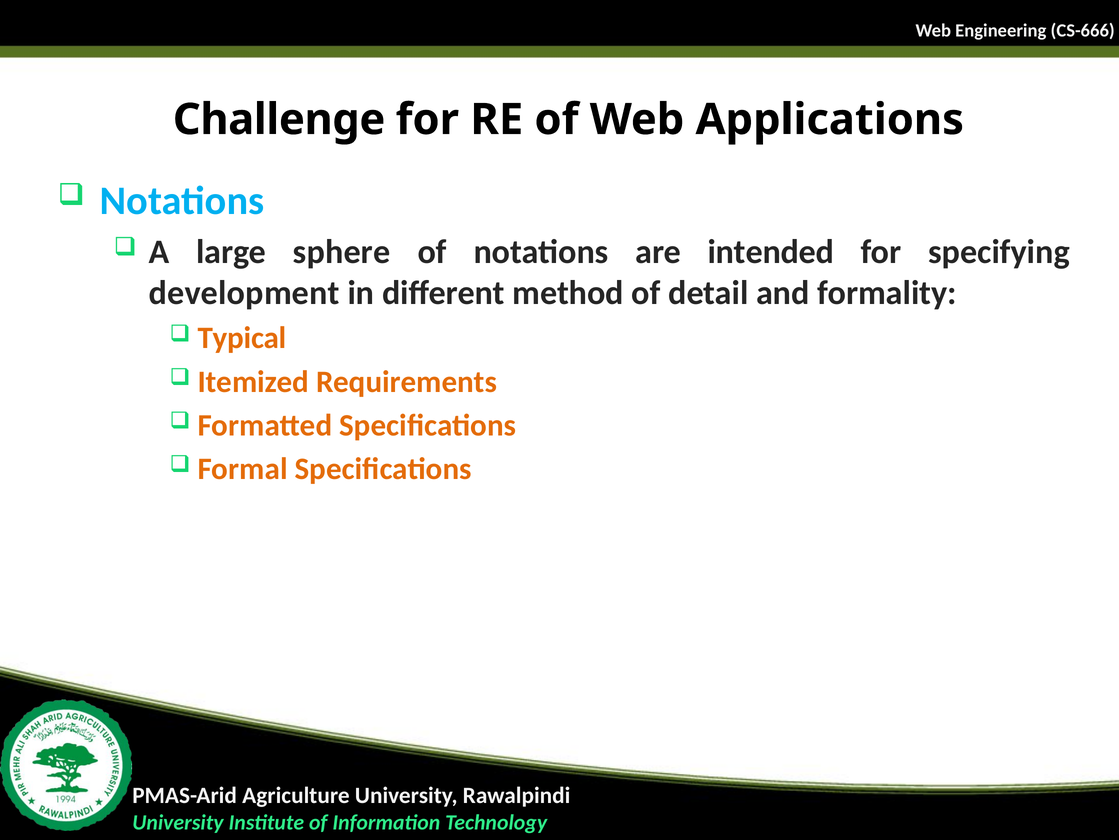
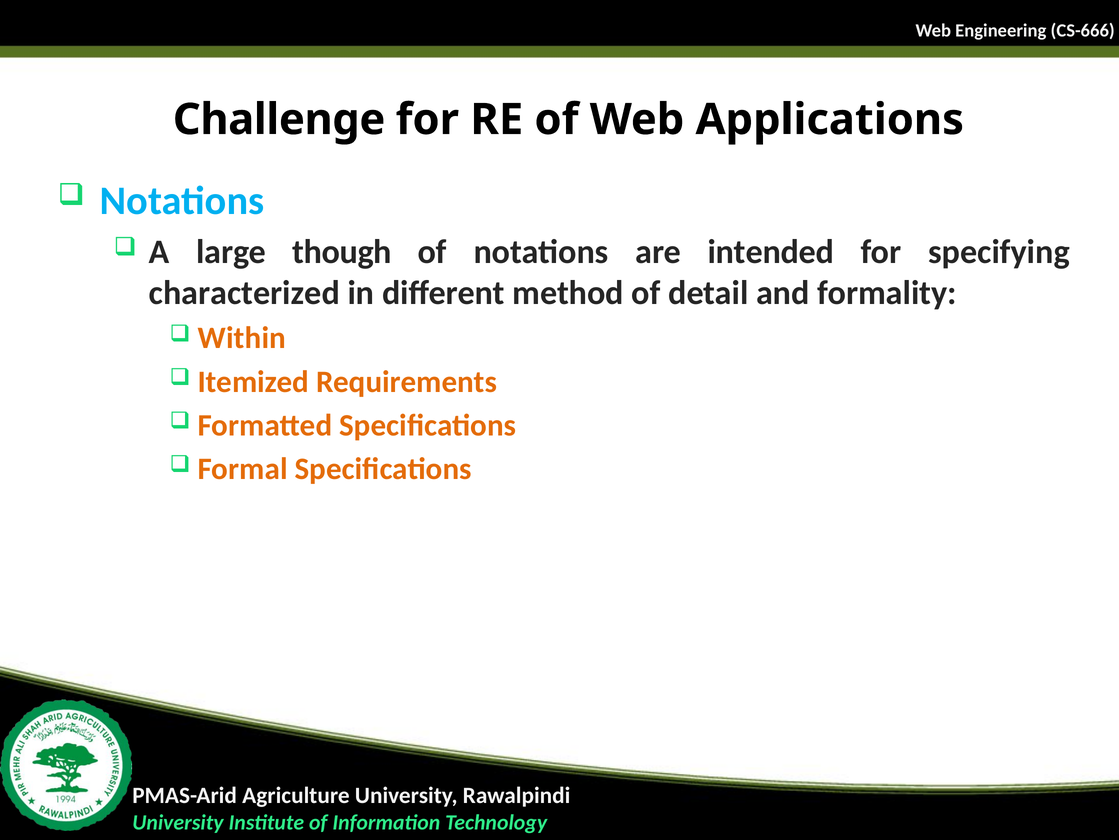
sphere: sphere -> though (342, 252)
development: development -> characterized (244, 293)
Typical: Typical -> Within (242, 338)
